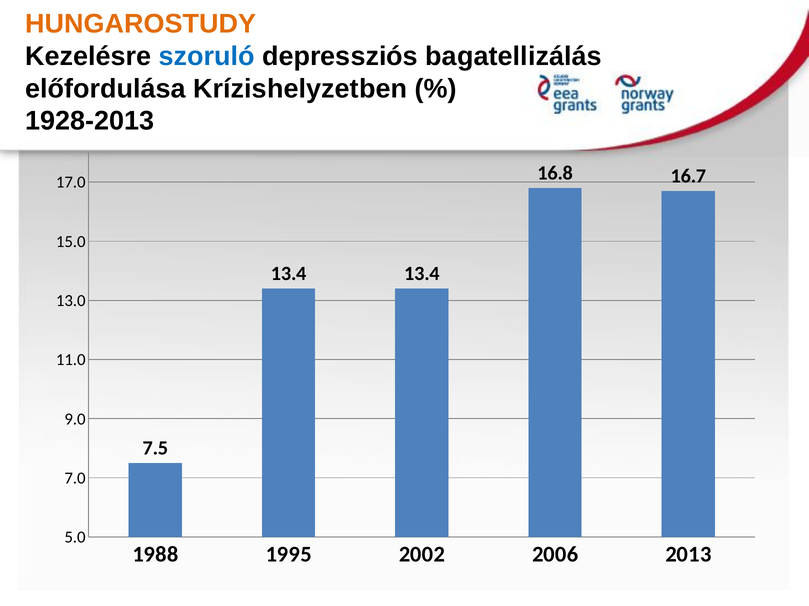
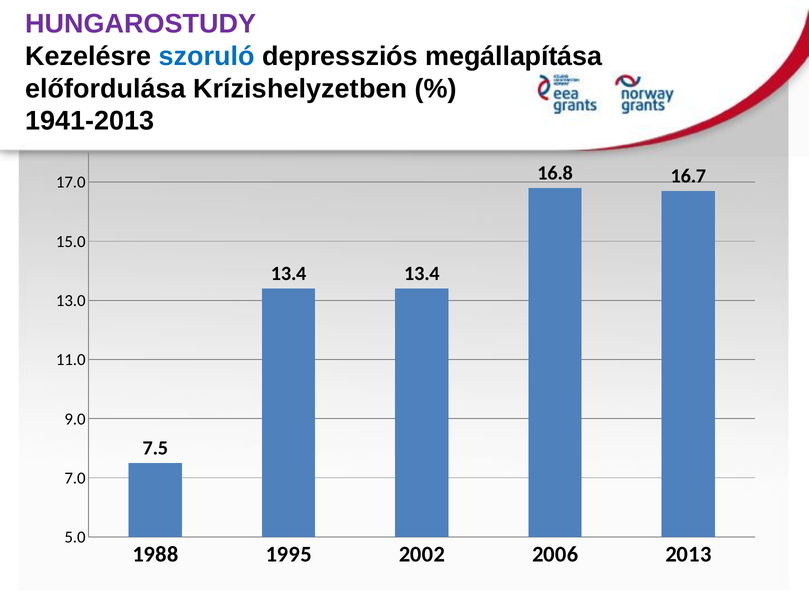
HUNGAROSTUDY colour: orange -> purple (141, 24)
bagatellizálás: bagatellizálás -> megállapítása (514, 56)
1928-2013: 1928-2013 -> 1941-2013 (90, 121)
